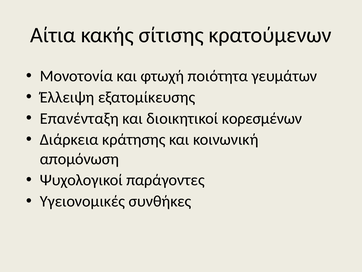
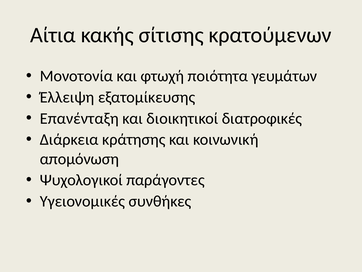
κορεσμένων: κορεσμένων -> διατροφικές (262, 118)
